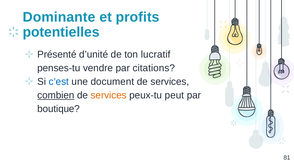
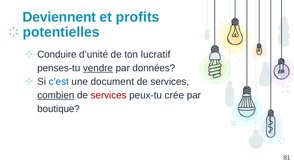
Dominante: Dominante -> Deviennent (59, 17)
Présenté: Présenté -> Conduire (57, 54)
vendre underline: none -> present (98, 68)
citations: citations -> données (154, 68)
services colour: orange -> red (109, 95)
peut: peut -> crée (174, 95)
